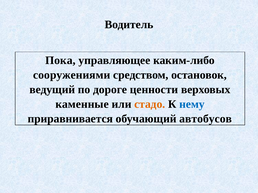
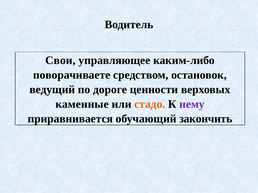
Пока: Пока -> Свои (60, 60)
сооружениями: сооружениями -> поворачиваете (72, 75)
нему colour: blue -> purple (192, 104)
автобусов: автобусов -> закончить (206, 119)
